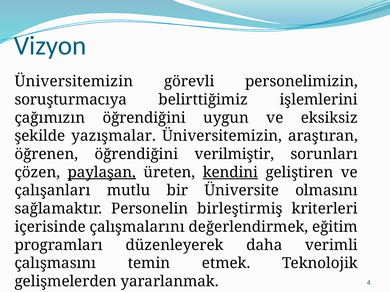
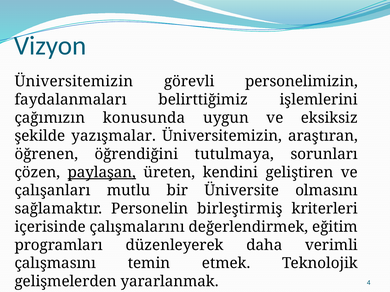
soruşturmacıya: soruşturmacıya -> faydalanmaları (71, 100)
çağımızın öğrendiğini: öğrendiğini -> konusunda (144, 118)
verilmiştir: verilmiştir -> tutulmaya (234, 154)
kendini underline: present -> none (230, 173)
